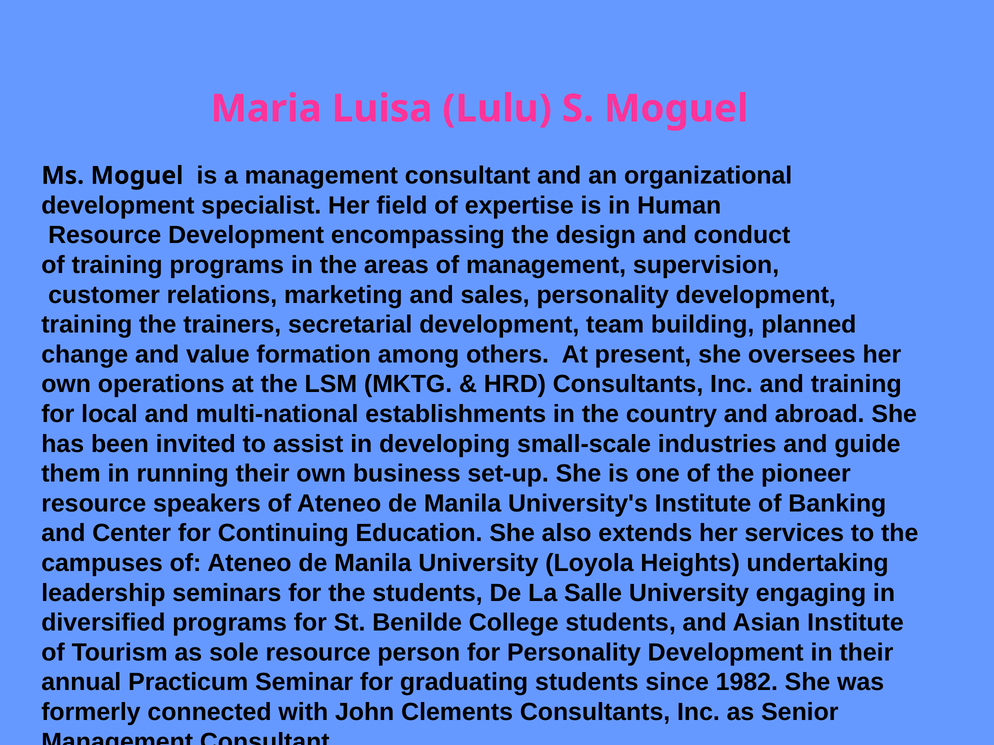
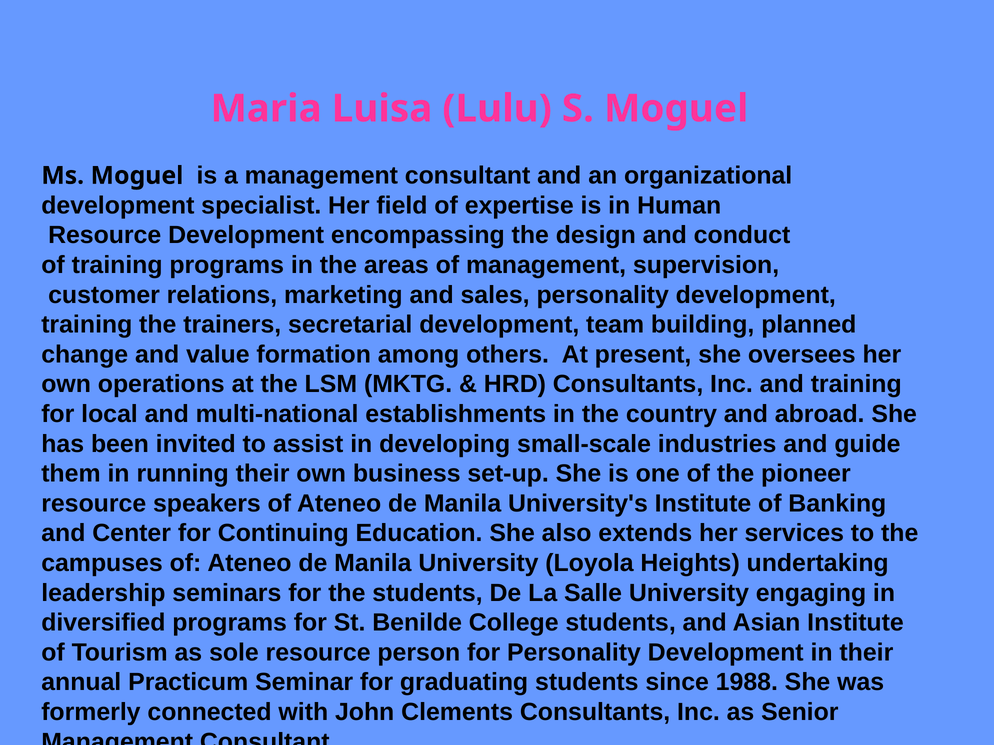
1982: 1982 -> 1988 (747, 683)
